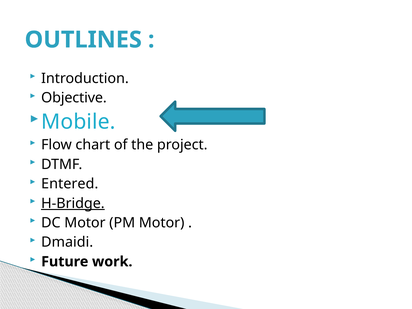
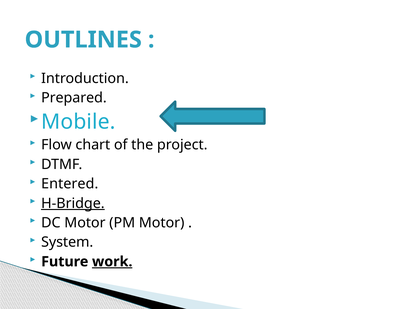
Objective: Objective -> Prepared (74, 98)
Dmaidi: Dmaidi -> System (67, 242)
work underline: none -> present (112, 262)
